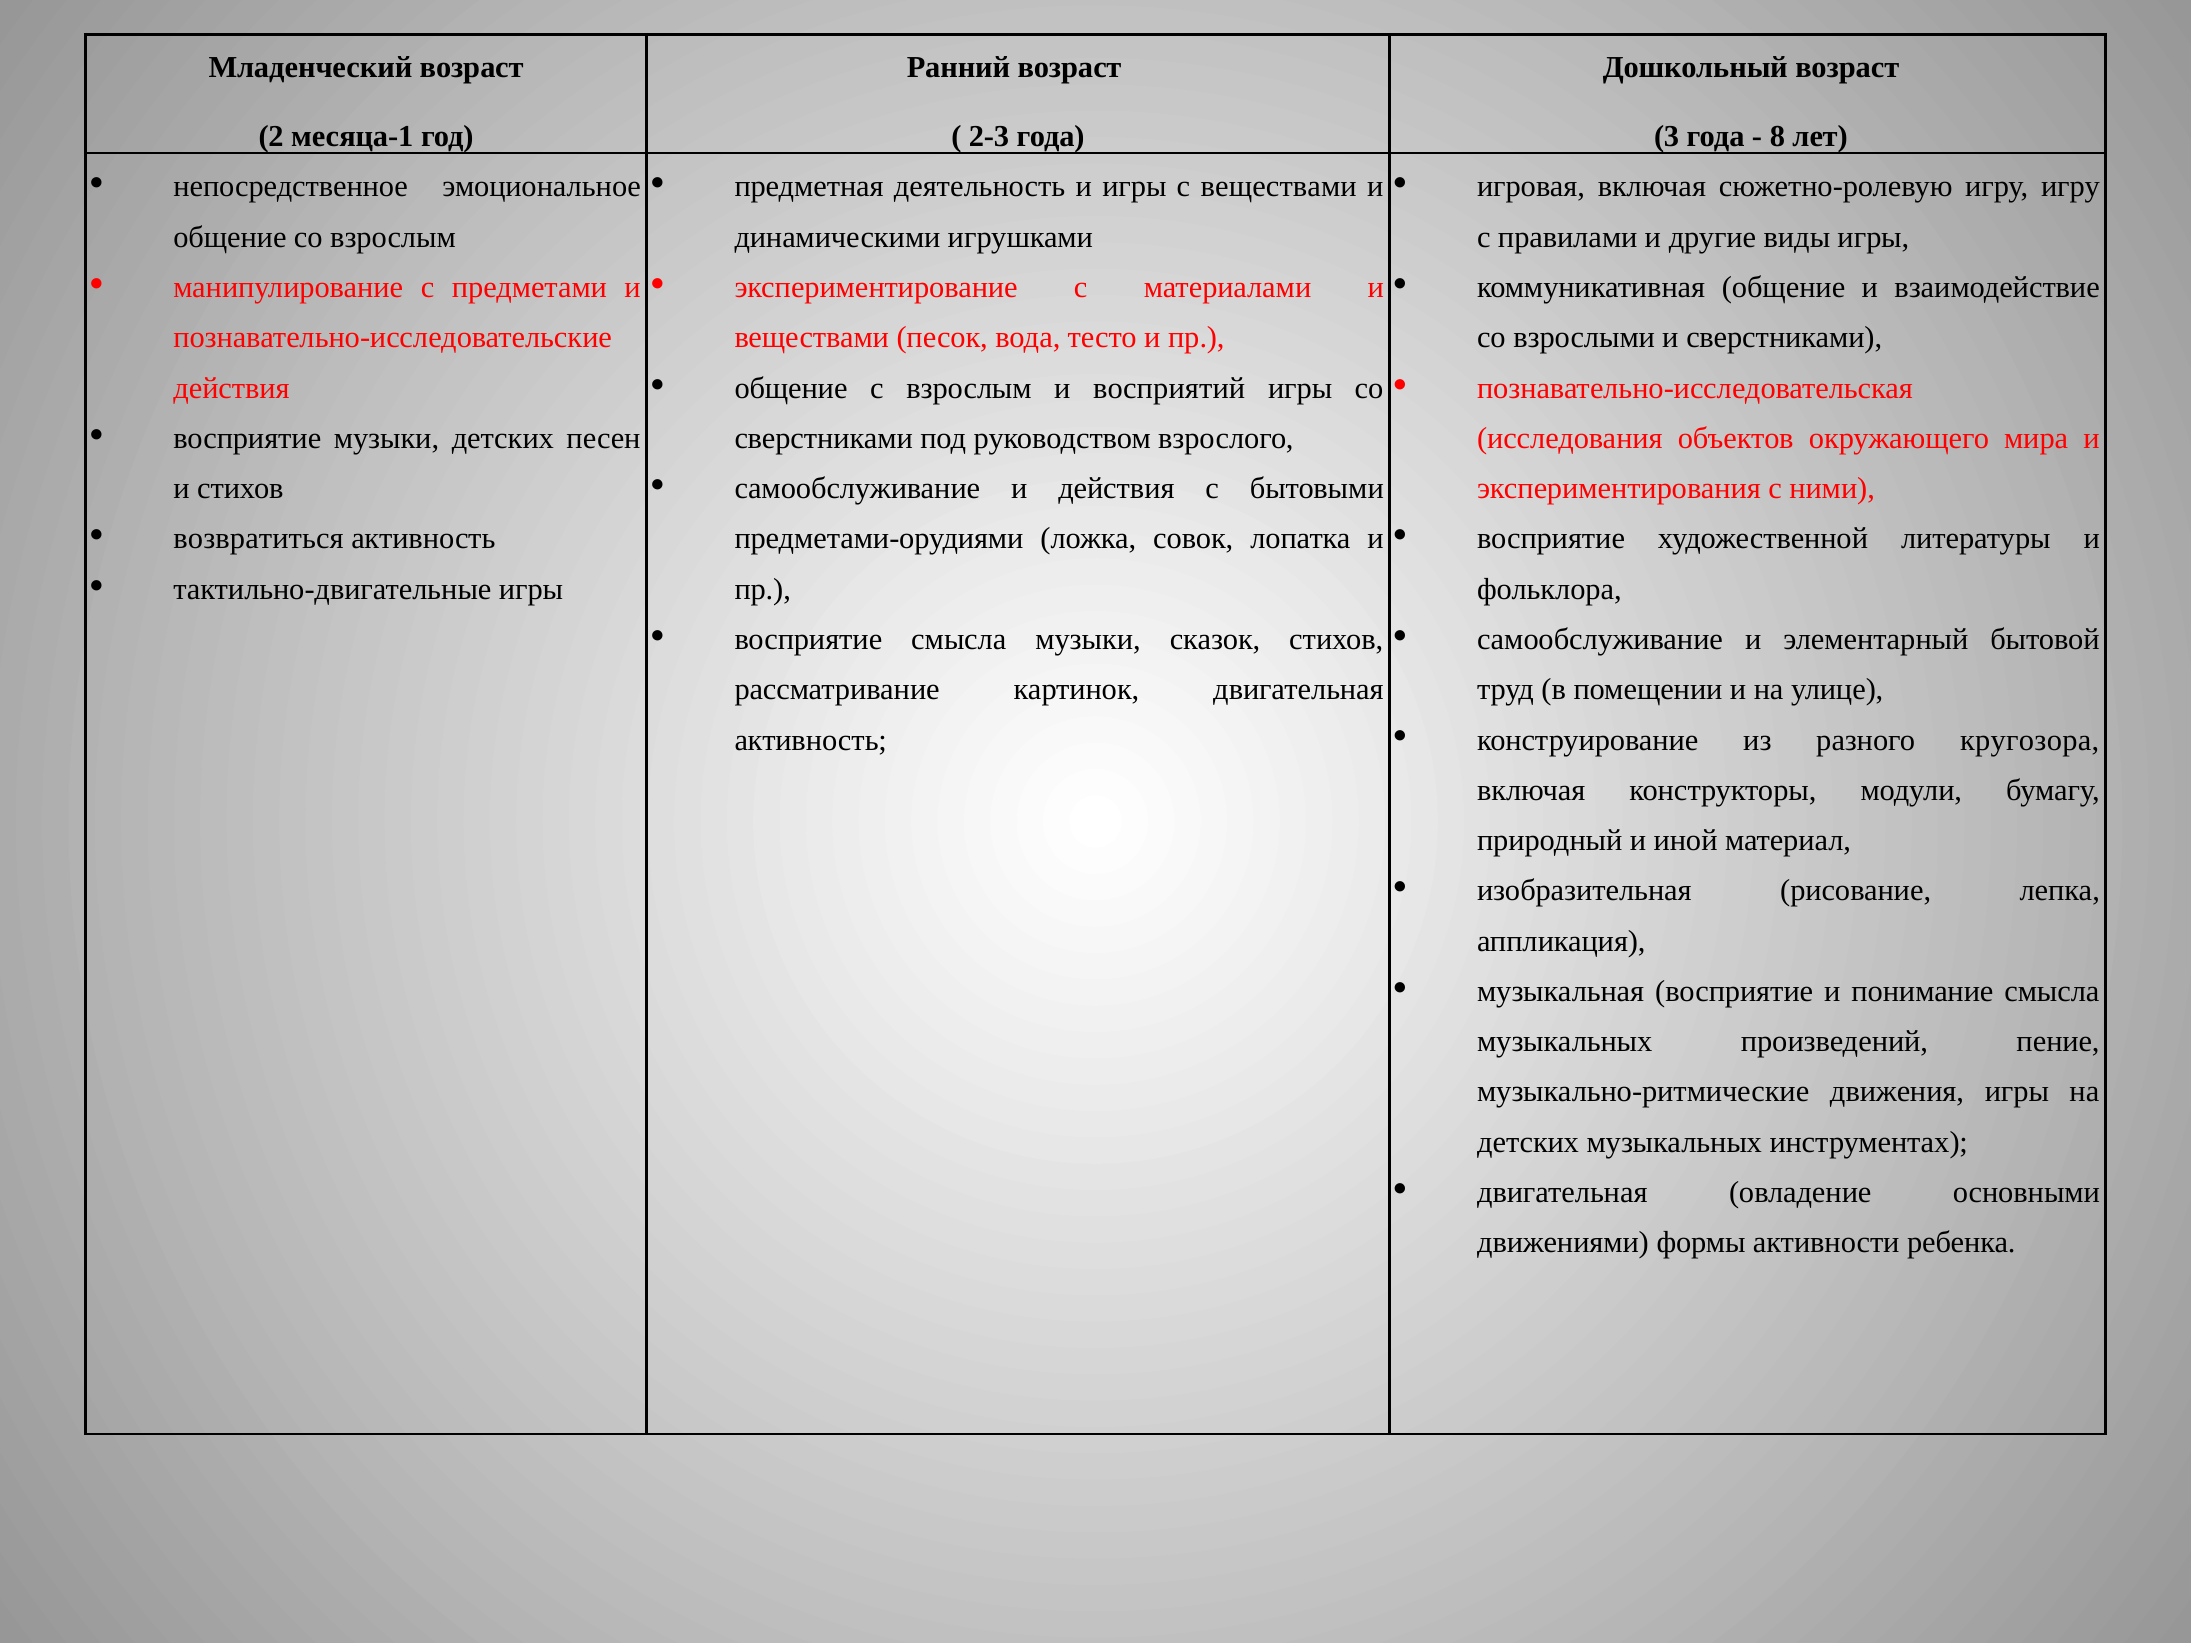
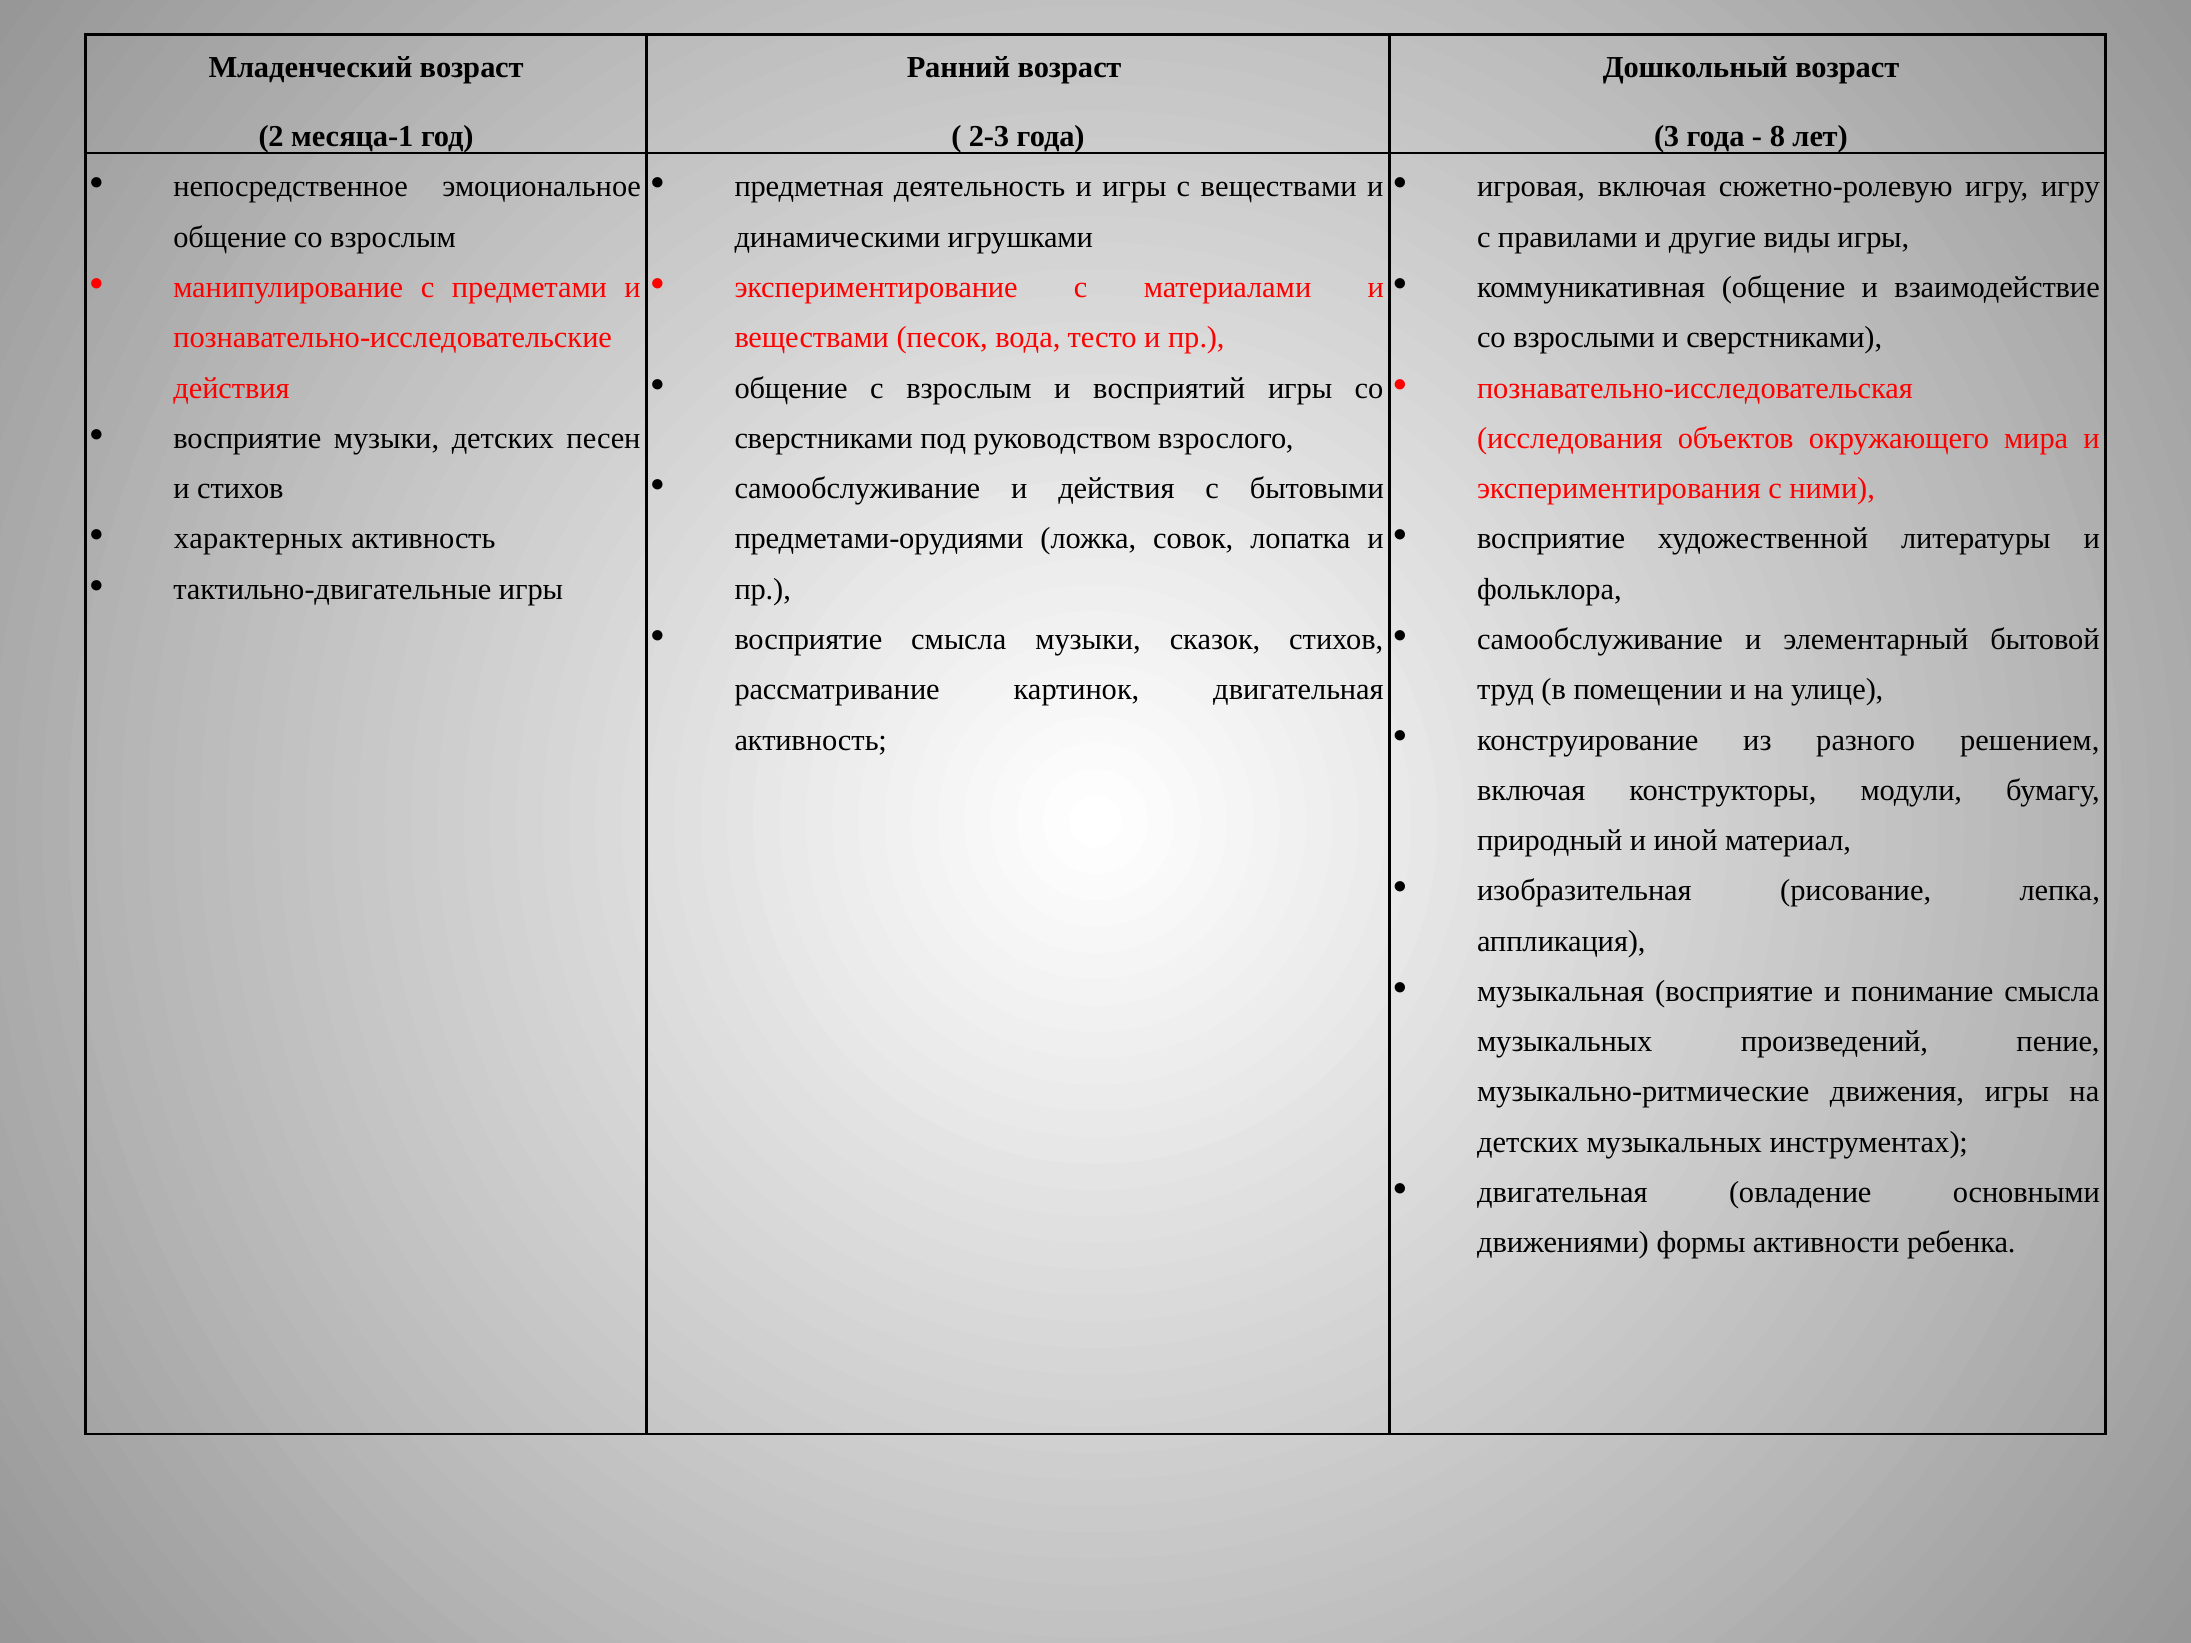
возвратиться: возвратиться -> характерных (258, 539)
кругозора: кругозора -> решением (2030, 740)
